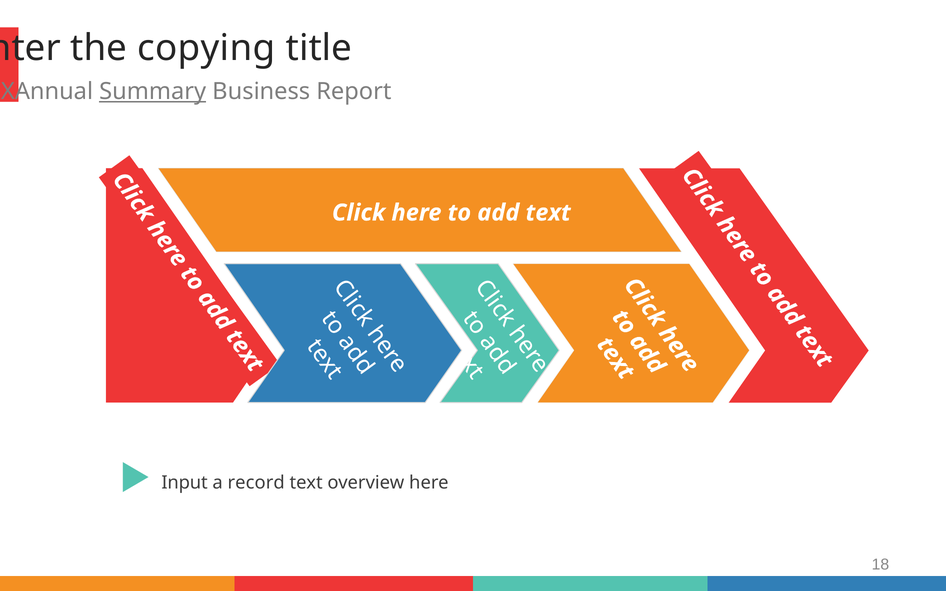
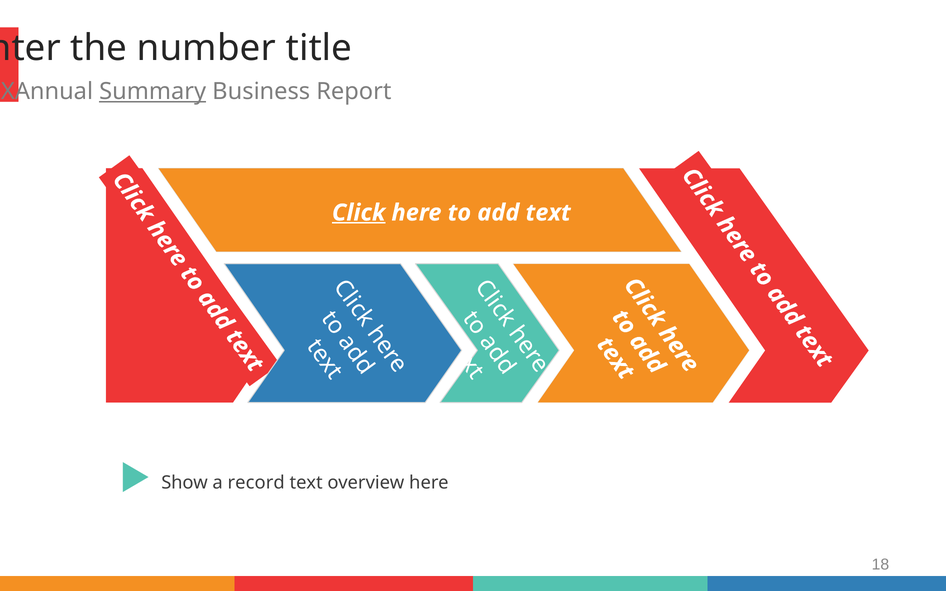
copying: copying -> number (206, 48)
Click underline: none -> present (359, 213)
Input: Input -> Show (185, 483)
